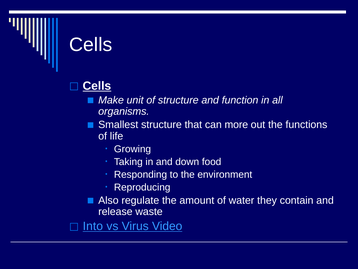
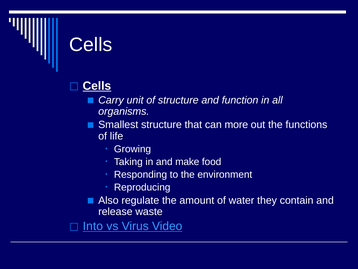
Make: Make -> Carry (111, 100)
down: down -> make (187, 162)
